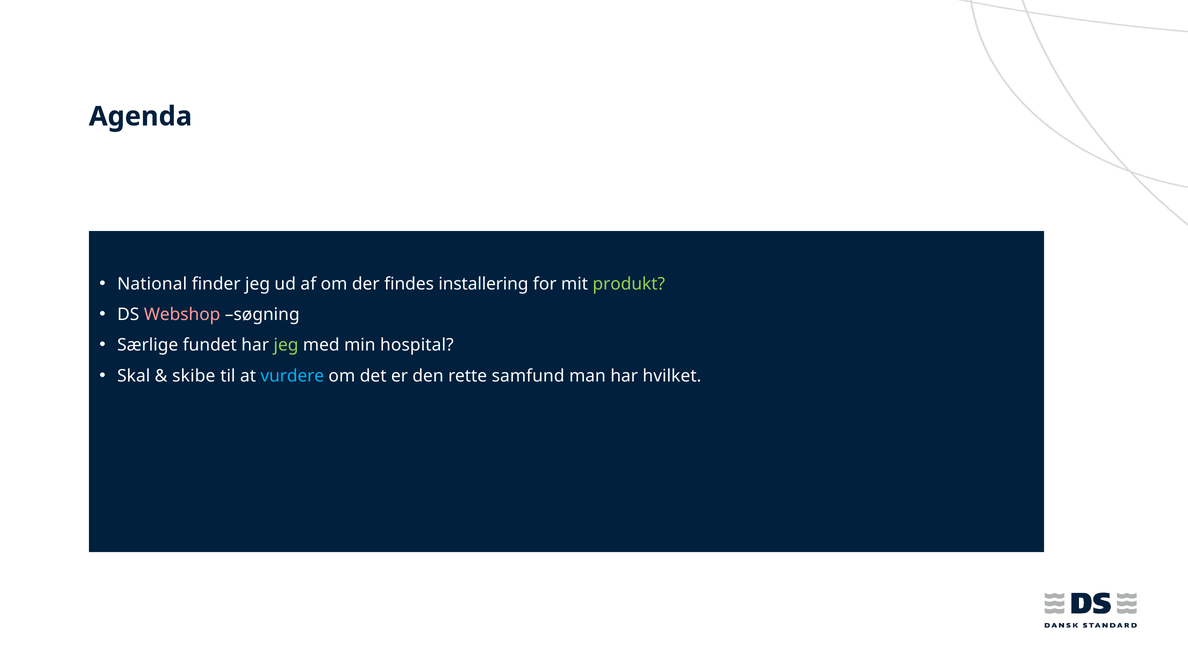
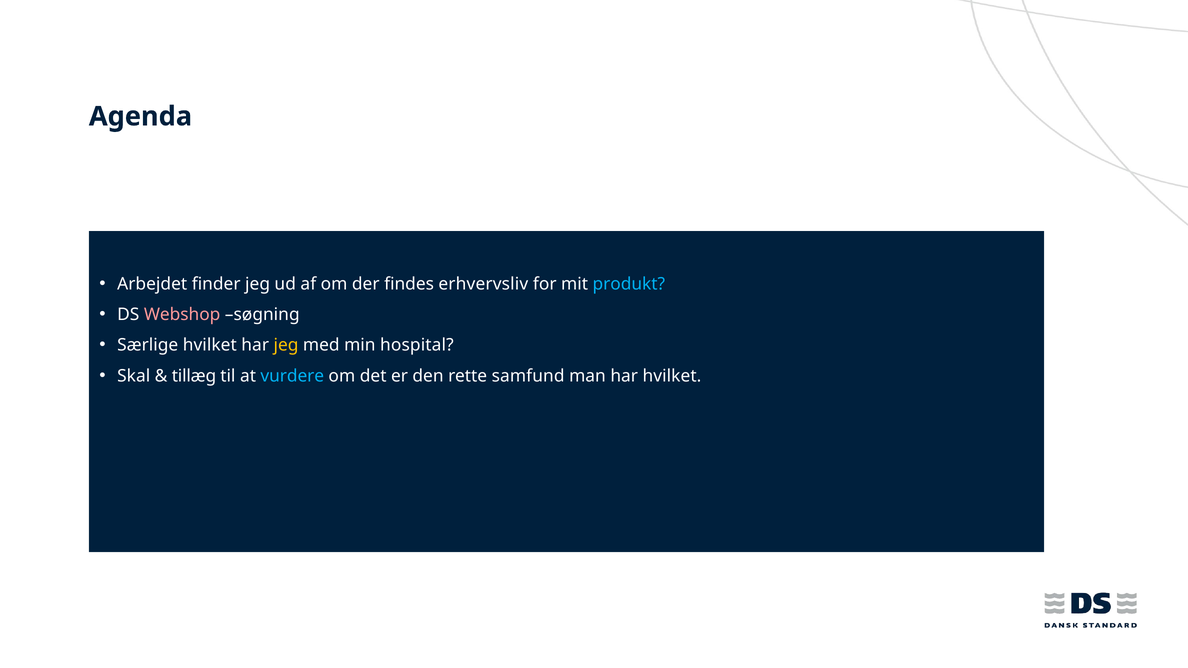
National: National -> Arbejdet (152, 284)
installering: installering -> erhvervsliv (483, 284)
produkt colour: light green -> light blue (629, 284)
Særlige fundet: fundet -> hvilket (210, 345)
jeg colour: light green -> yellow (286, 345)
skibe: skibe -> tillæg (194, 376)
